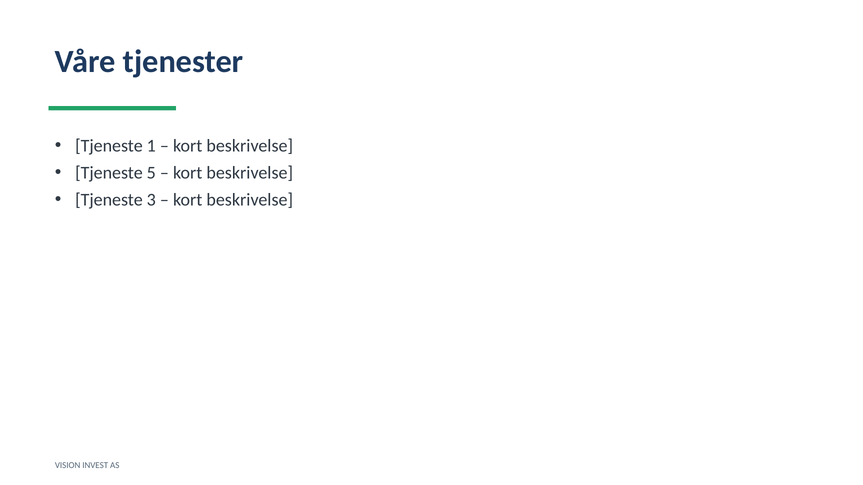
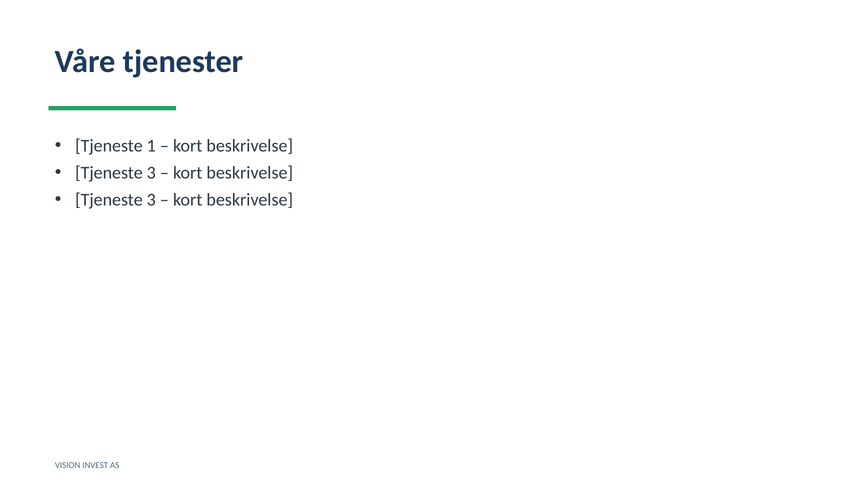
5: 5 -> 3 (151, 173)
